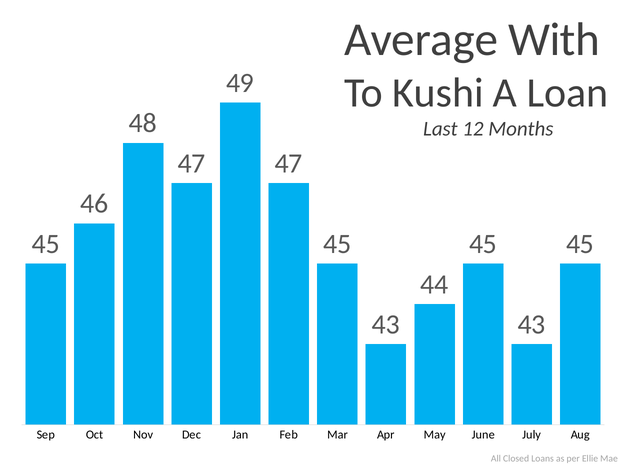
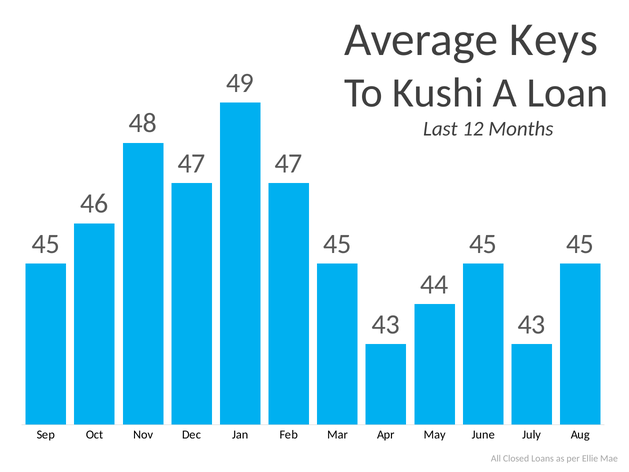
With: With -> Keys (554, 40)
